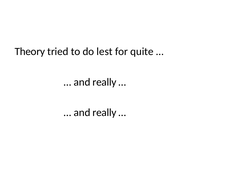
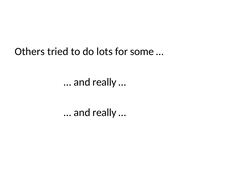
Theory: Theory -> Others (30, 51)
lest: lest -> lots (105, 51)
quite: quite -> some (142, 51)
